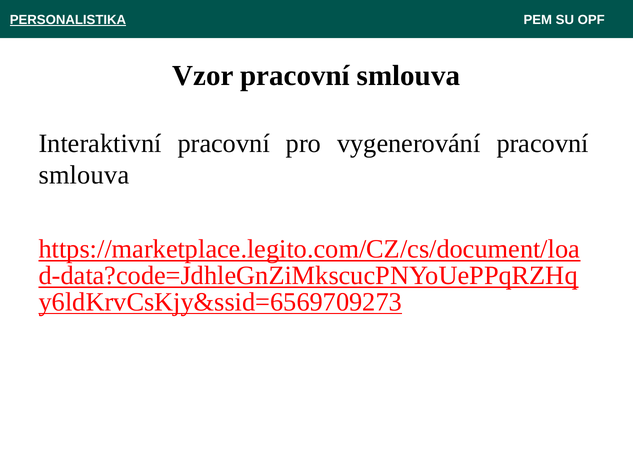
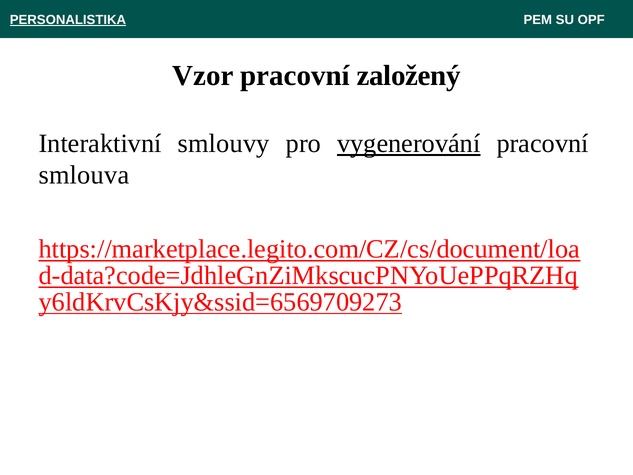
Vzor pracovní smlouva: smlouva -> založený (409, 75)
Interaktivní pracovní: pracovní -> smlouvy (224, 144)
vygenerování underline: none -> present (409, 144)
